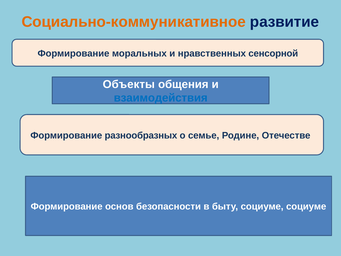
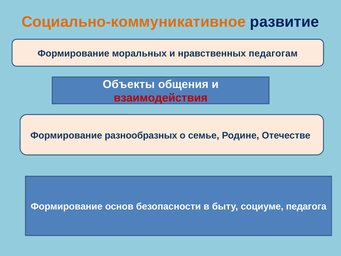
сенсорной: сенсорной -> педагогам (273, 53)
взаимодействия colour: blue -> red (161, 98)
социуме социуме: социуме -> педагога (306, 206)
